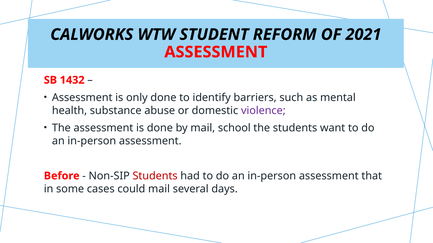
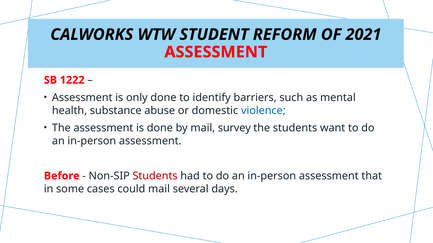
1432: 1432 -> 1222 (72, 80)
violence colour: purple -> blue (263, 111)
school: school -> survey (234, 128)
